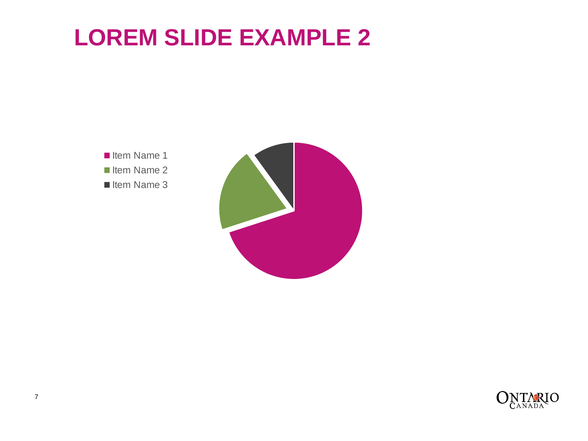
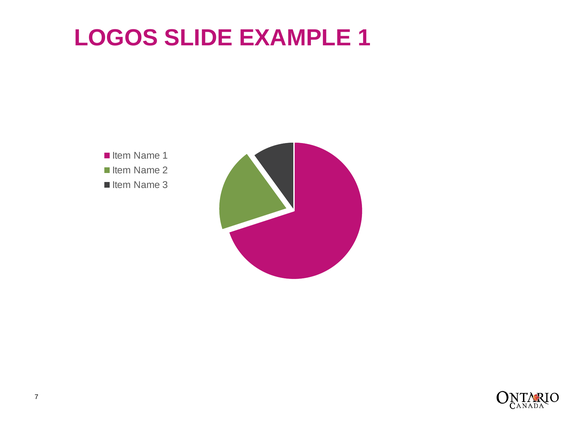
LOREM: LOREM -> LOGOS (116, 38)
EXAMPLE 2: 2 -> 1 (364, 38)
